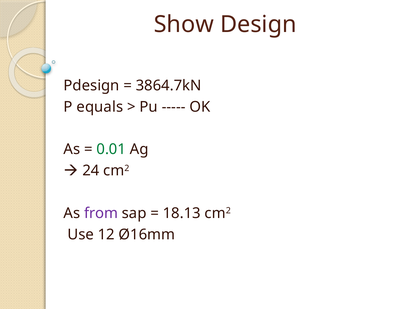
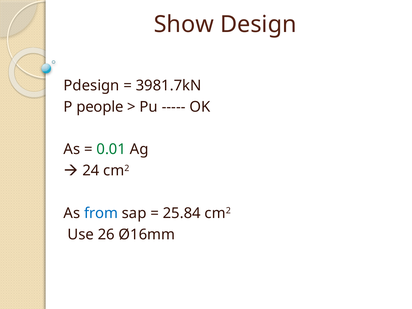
3864.7kN: 3864.7kN -> 3981.7kN (169, 86)
equals: equals -> people (100, 107)
from colour: purple -> blue (101, 213)
18.13: 18.13 -> 25.84 (182, 213)
12: 12 -> 26 (106, 234)
